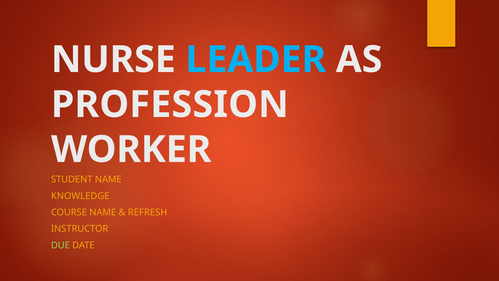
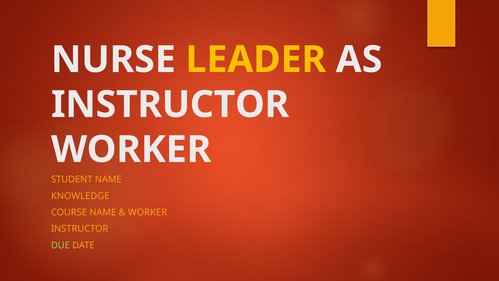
LEADER colour: light blue -> yellow (256, 60)
PROFESSION: PROFESSION -> INSTRUCTOR (170, 104)
REFRESH: REFRESH -> WORKER (148, 212)
